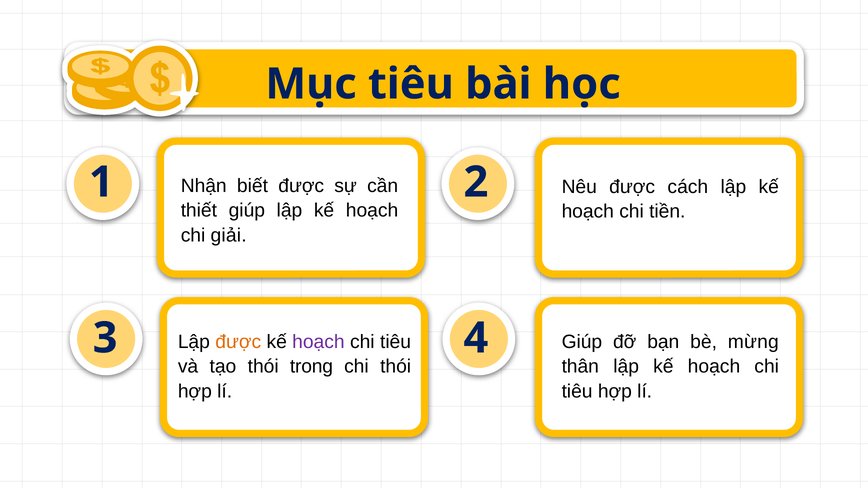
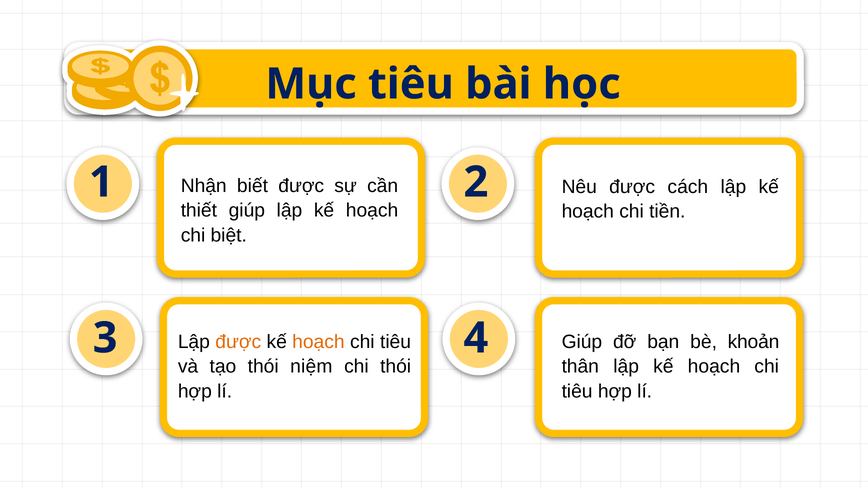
giải: giải -> biệt (229, 235)
hoạch colour: purple -> orange (318, 342)
mừng: mừng -> khoản (754, 342)
trong: trong -> niệm (311, 367)
